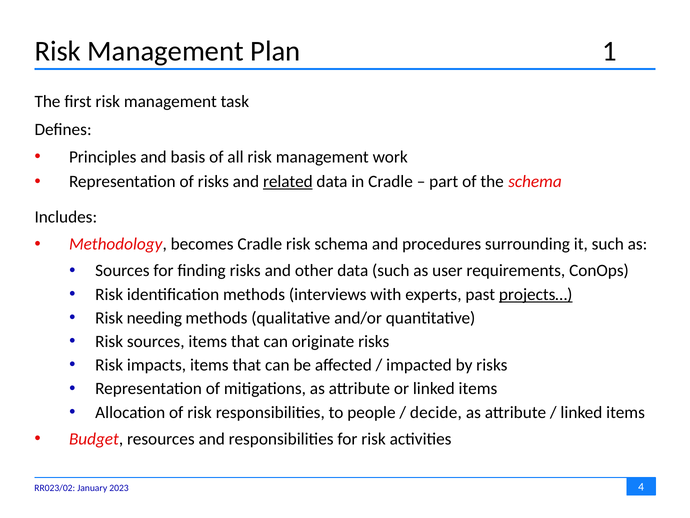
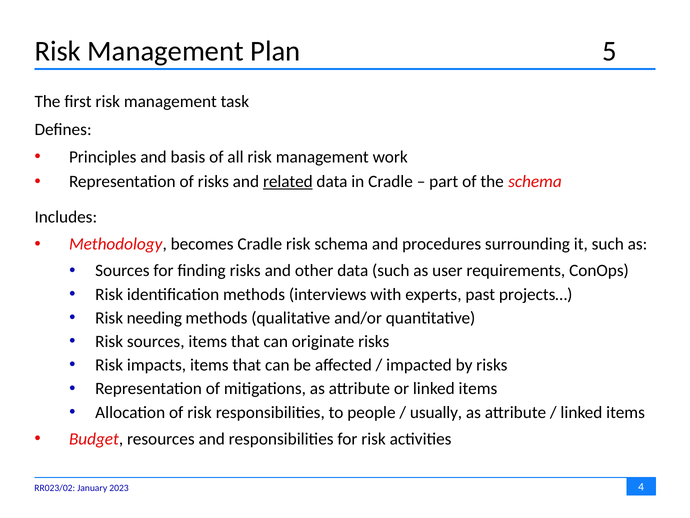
1: 1 -> 5 (609, 51)
projects… underline: present -> none (536, 294)
decide: decide -> usually (436, 412)
